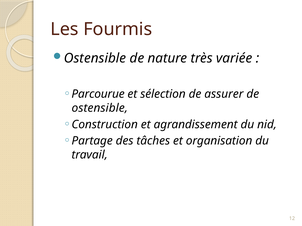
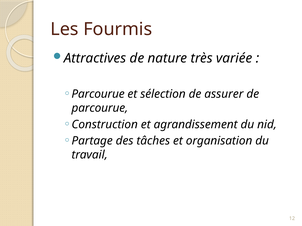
Ostensible: Ostensible -> Attractives (95, 58)
ostensible: ostensible -> parcourue (100, 108)
